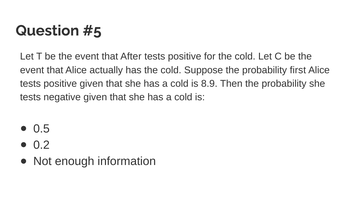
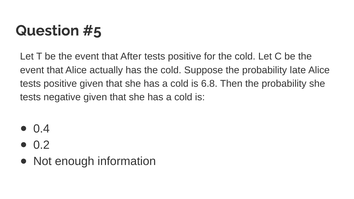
first: first -> late (298, 70)
8.9: 8.9 -> 6.8 (209, 84)
0.5: 0.5 -> 0.4 (41, 129)
